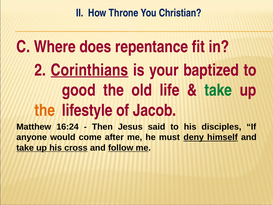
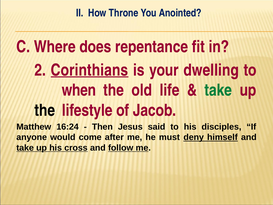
Christian: Christian -> Anointed (180, 13)
baptized: baptized -> dwelling (211, 70)
good: good -> when (79, 90)
the colour: orange -> black (45, 110)
